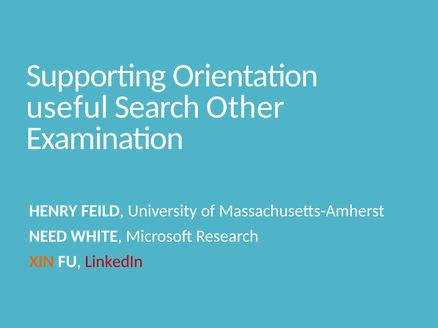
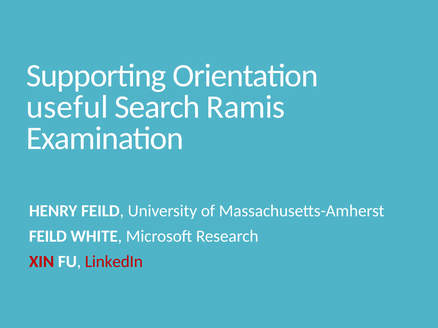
Other: Other -> Ramis (246, 107)
NEED: NEED -> FEILD (48, 237)
XIN colour: orange -> red (42, 262)
